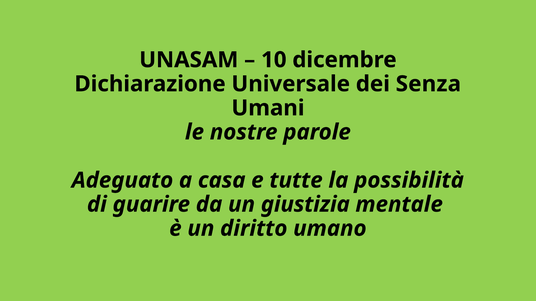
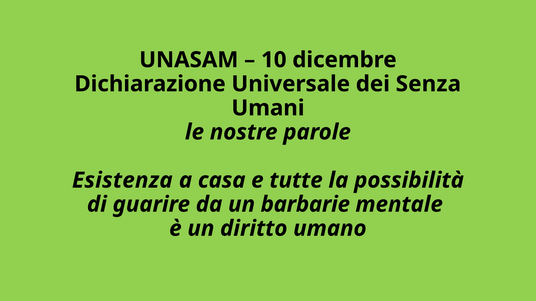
Adeguato: Adeguato -> Esistenza (122, 181)
giustizia: giustizia -> barbarie (305, 205)
